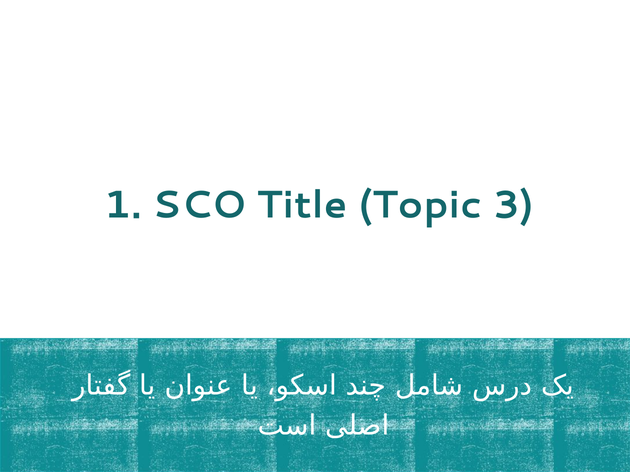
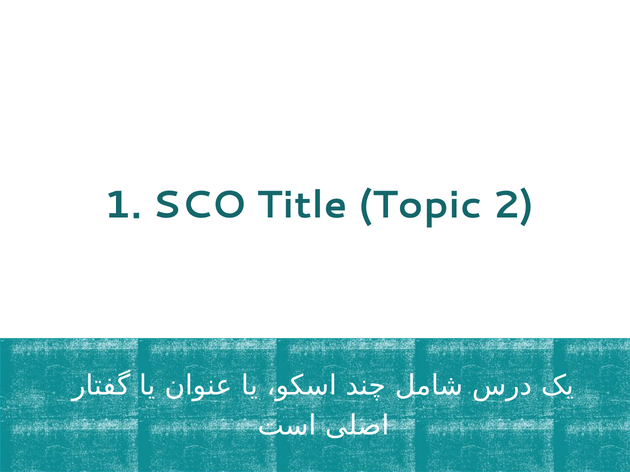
3: 3 -> 2 (513, 205)
